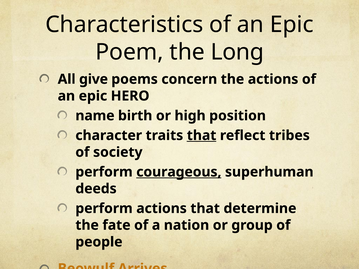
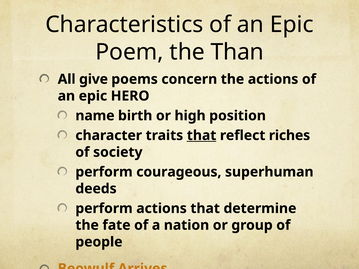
Long: Long -> Than (237, 52)
tribes: tribes -> riches (289, 136)
courageous underline: present -> none (179, 172)
